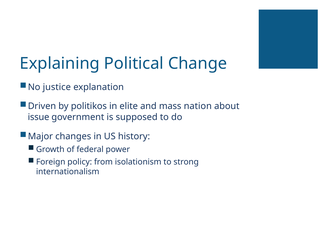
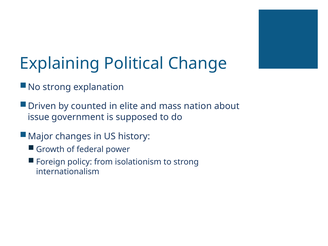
No justice: justice -> strong (57, 87)
politikos: politikos -> counted (89, 106)
